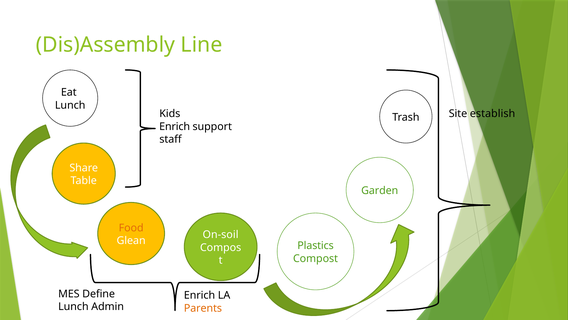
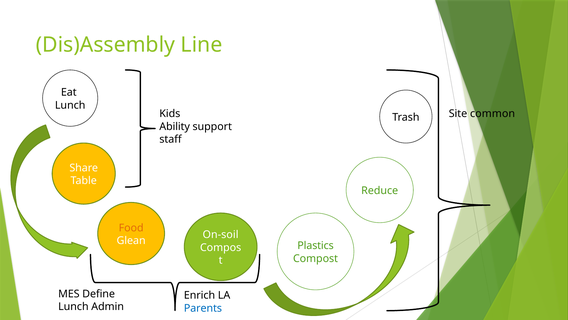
establish: establish -> common (493, 114)
Enrich: Enrich -> Ability (175, 126)
Garden: Garden -> Reduce (380, 190)
Parents colour: orange -> blue (203, 308)
